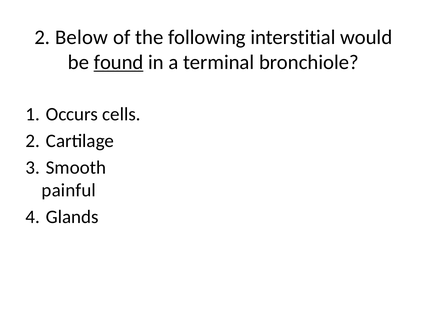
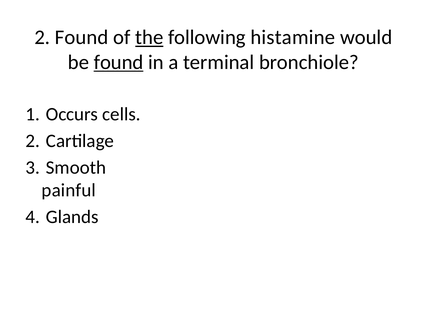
2 Below: Below -> Found (82, 37)
the underline: none -> present (149, 37)
interstitial: interstitial -> histamine (293, 37)
